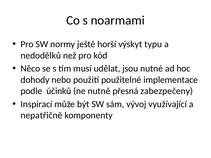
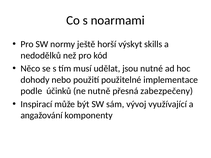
typu: typu -> skills (153, 44)
nepatřičně: nepatřičně -> angažování (42, 116)
